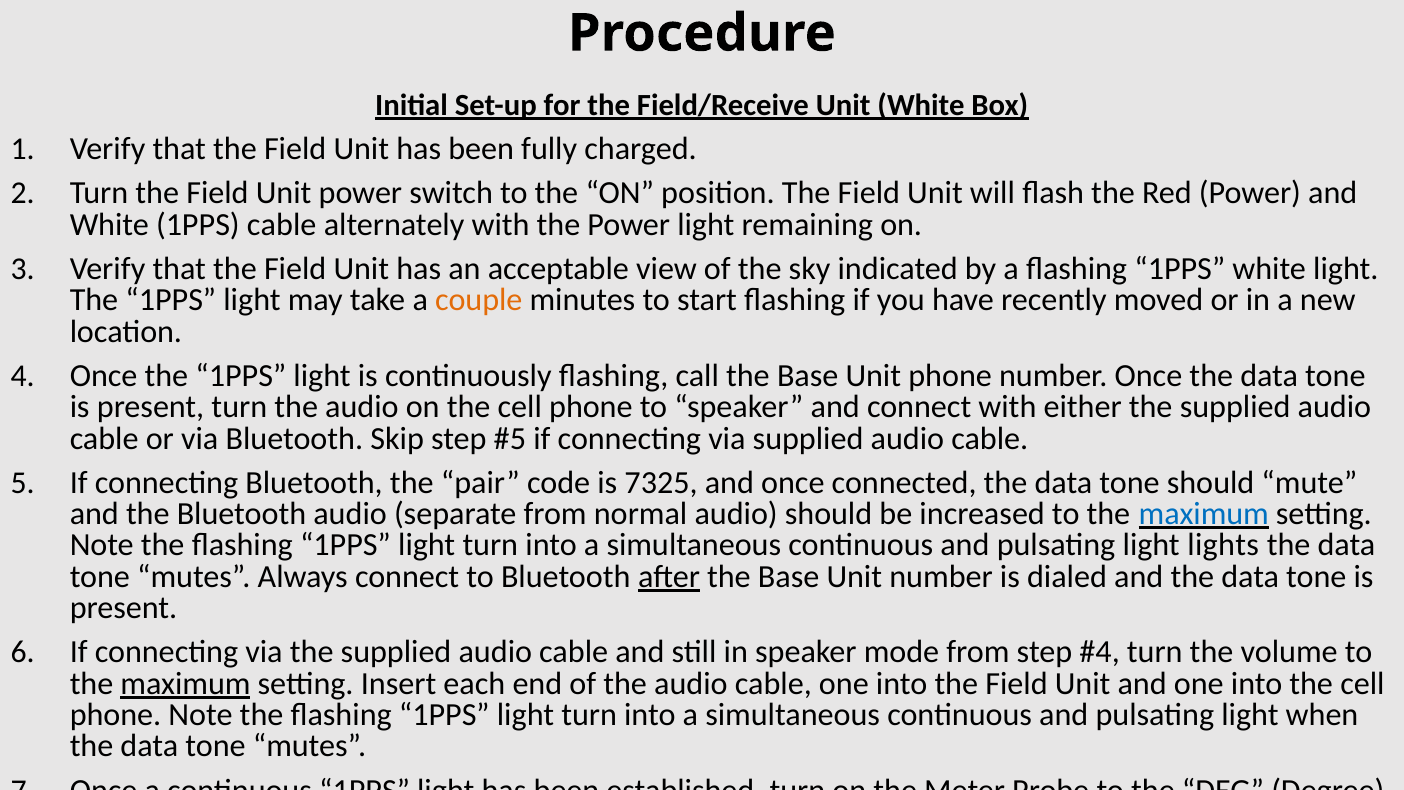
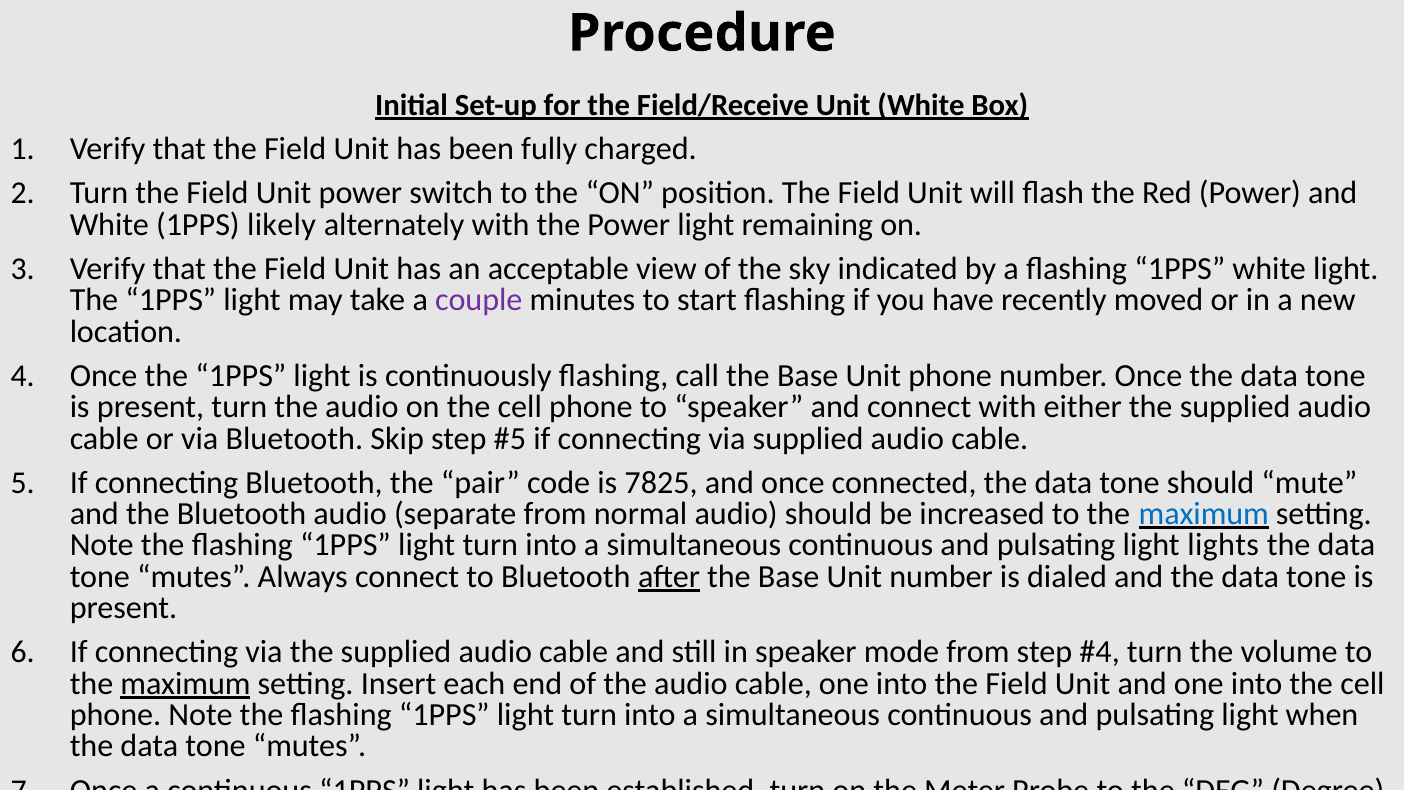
1PPS cable: cable -> likely (282, 224)
couple colour: orange -> purple (479, 300)
7325: 7325 -> 7825 (661, 483)
